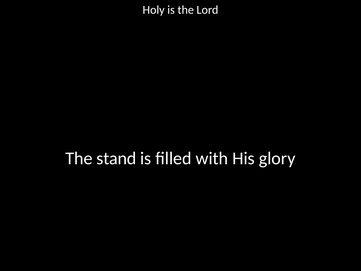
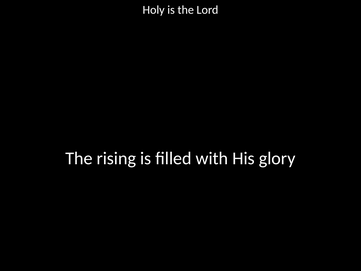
stand: stand -> rising (116, 158)
